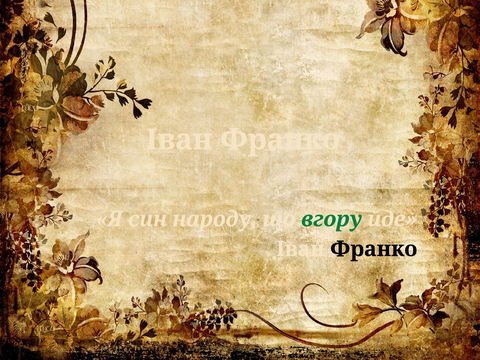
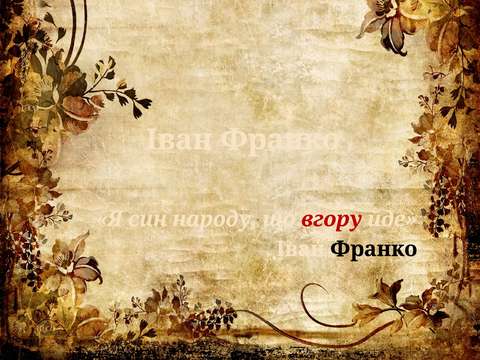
вгору colour: green -> red (332, 219)
